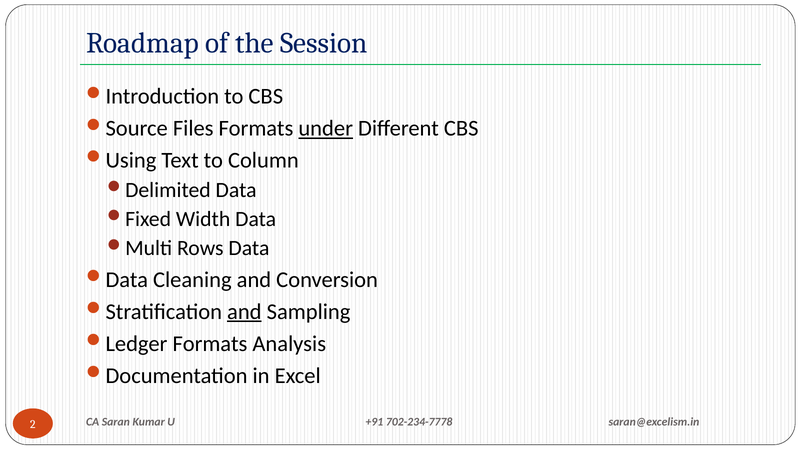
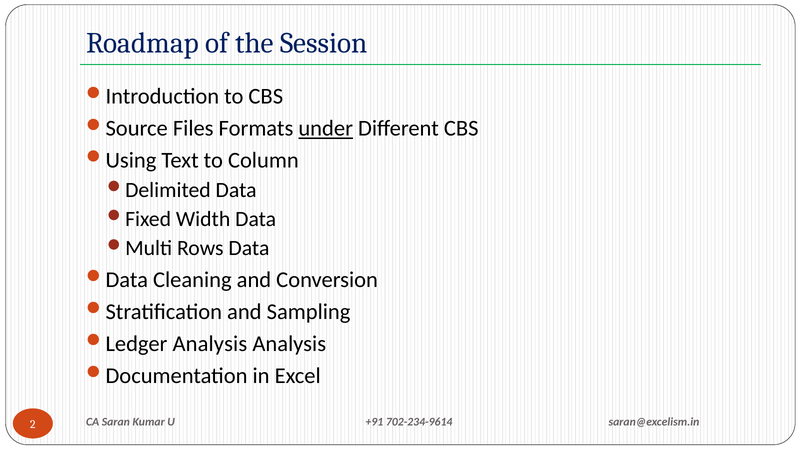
and underline: present -> none (244, 311)
Formats: Formats -> Analysis (210, 343)
702-234-7778: 702-234-7778 -> 702-234-9614 (419, 421)
